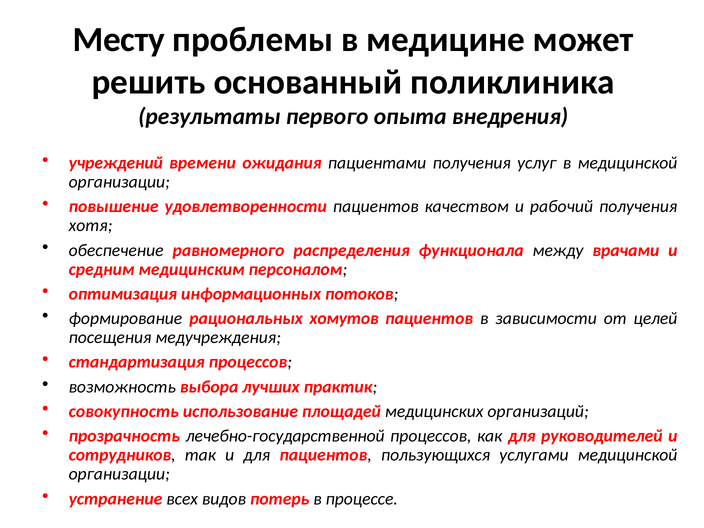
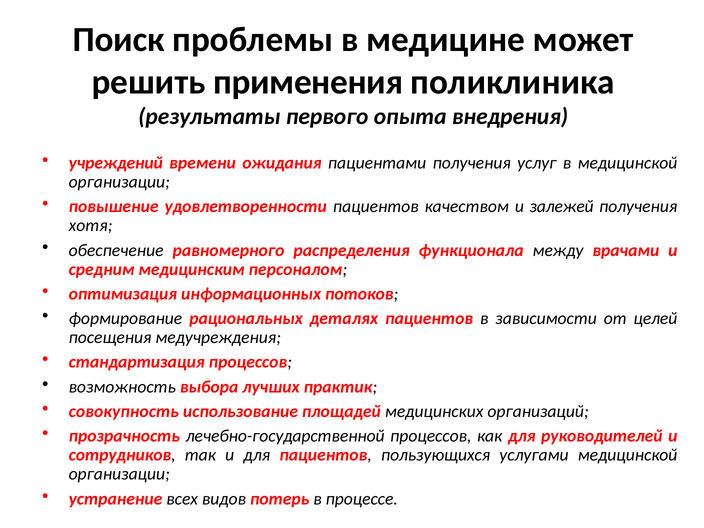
Месту: Месту -> Поиск (119, 40)
основанный: основанный -> применения (308, 82)
рабочий: рабочий -> залежей (562, 207)
хомутов: хомутов -> деталях (344, 319)
